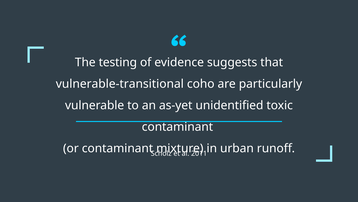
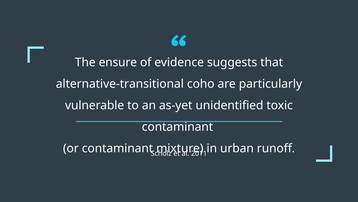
testing: testing -> ensure (118, 62)
vulnerable-transitional: vulnerable-transitional -> alternative-transitional (120, 84)
